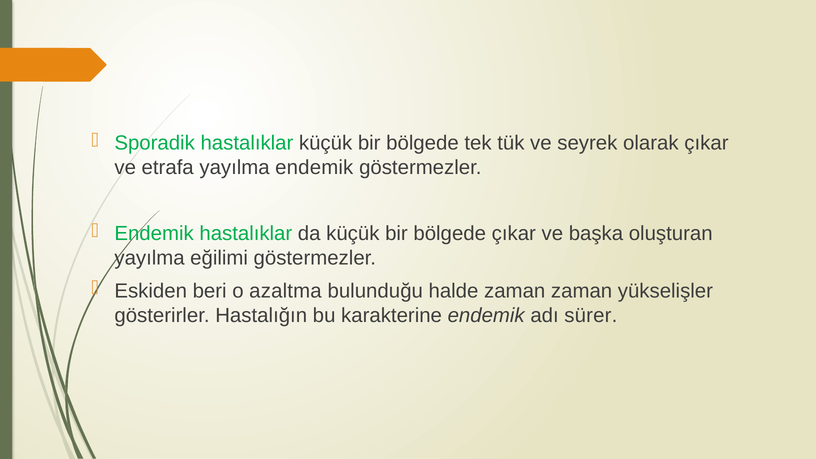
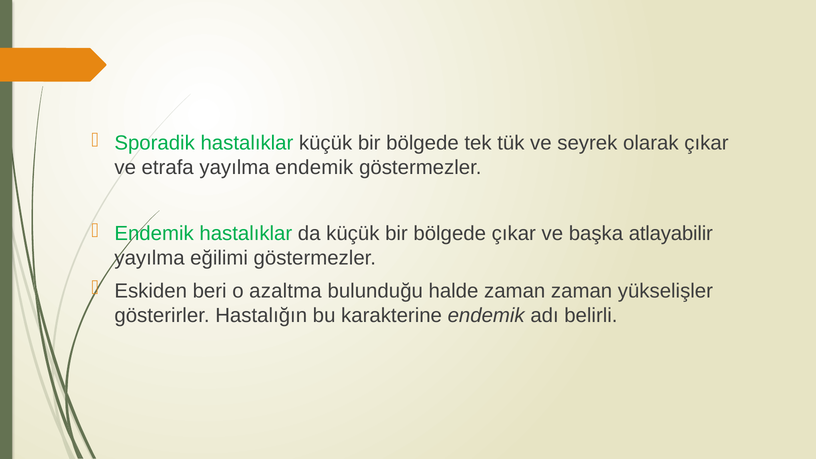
oluşturan: oluşturan -> atlayabilir (671, 234)
sürer: sürer -> belirli (591, 316)
